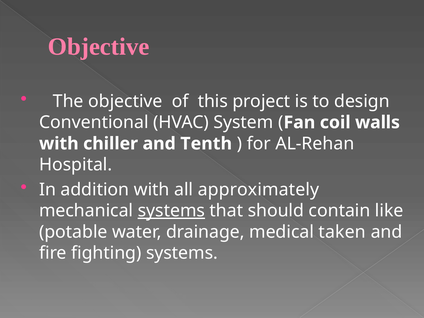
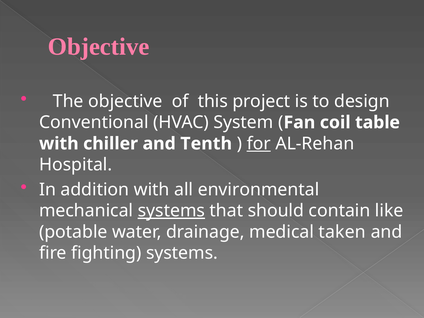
walls: walls -> table (378, 122)
for underline: none -> present (259, 144)
approximately: approximately -> environmental (258, 190)
